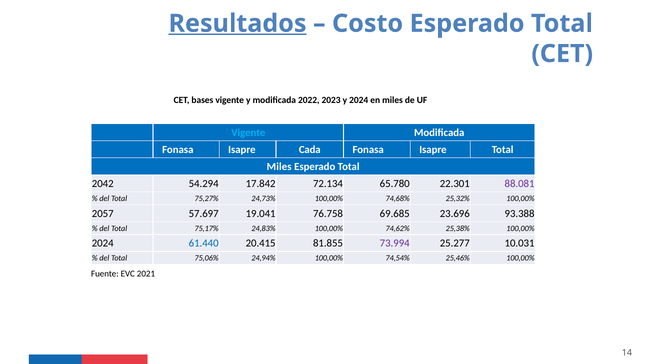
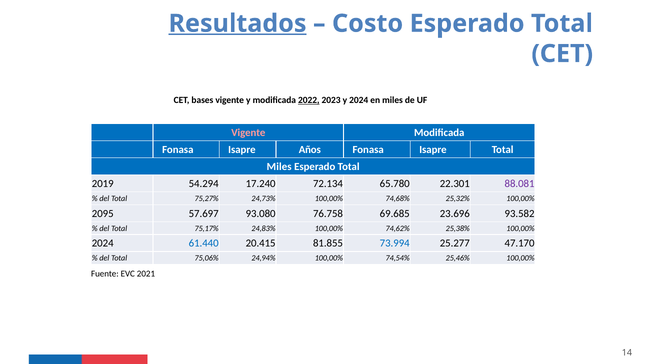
2022 underline: none -> present (309, 100)
Vigente colour: light blue -> pink (248, 132)
Cada: Cada -> Años (310, 150)
2042: 2042 -> 2019 (103, 184)
17.842: 17.842 -> 17.240 (261, 184)
2057: 2057 -> 2095 (103, 213)
19.041: 19.041 -> 93.080 (261, 213)
93.388: 93.388 -> 93.582 (520, 213)
73.994 colour: purple -> blue (395, 243)
10.031: 10.031 -> 47.170 (520, 243)
